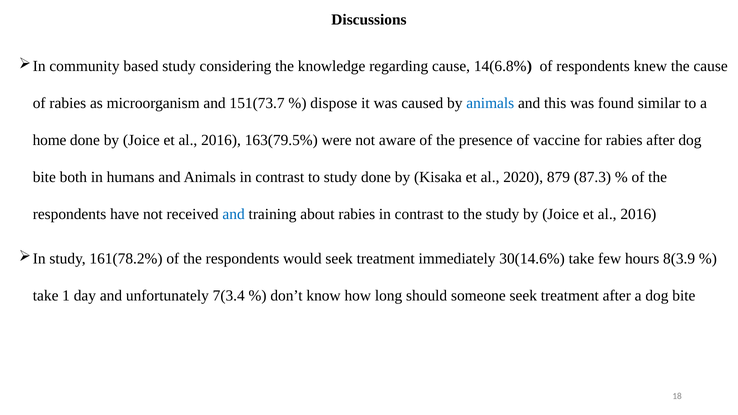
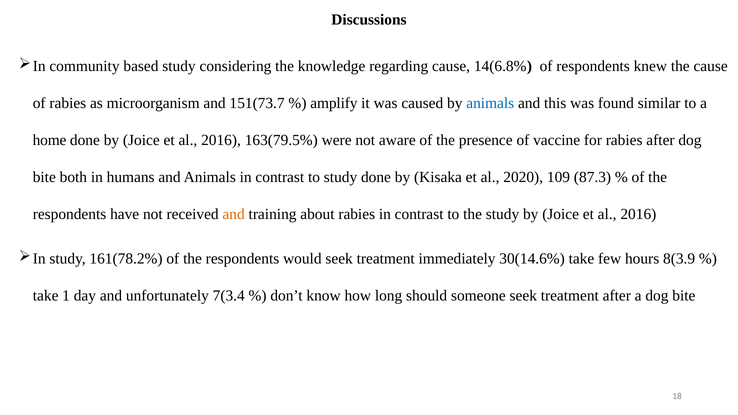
dispose: dispose -> amplify (334, 103)
879: 879 -> 109 (558, 177)
and colour: blue -> orange (234, 214)
